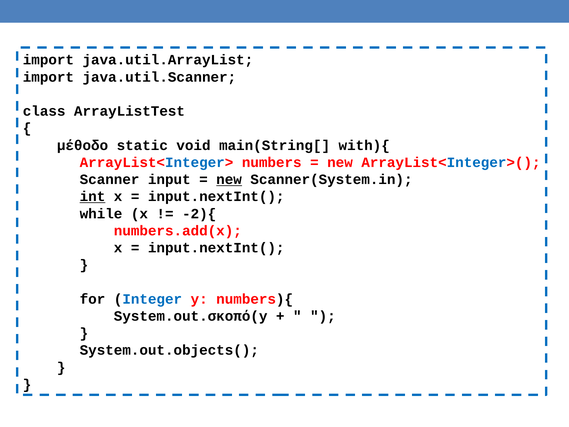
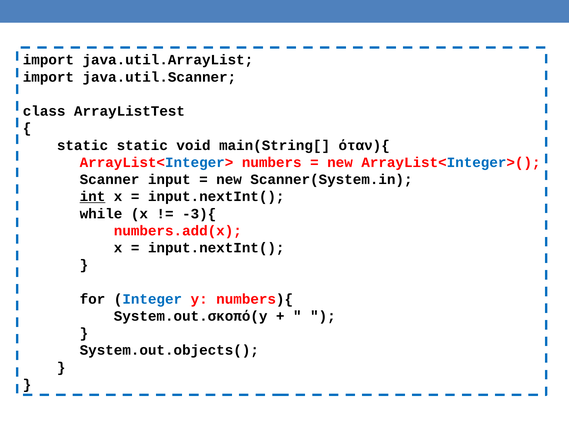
μέθοδο: μέθοδο -> static (83, 145)
with){: with){ -> όταν){ (364, 145)
new underline: present -> none (229, 179)
-2){: -2){ -> -3){ (199, 214)
